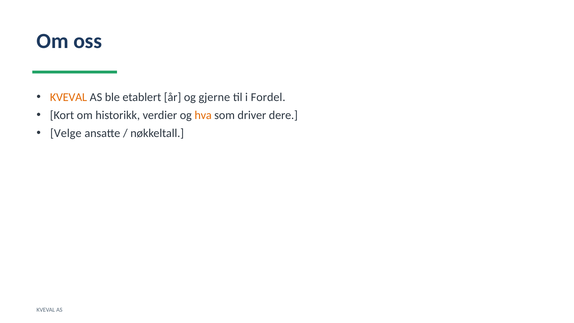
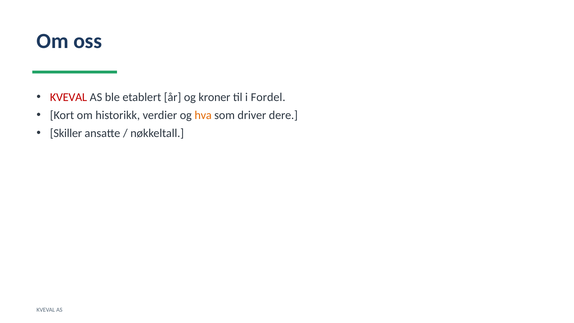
KVEVAL colour: orange -> red (69, 97)
gjerne: gjerne -> kroner (214, 97)
Velge: Velge -> Skiller (66, 133)
